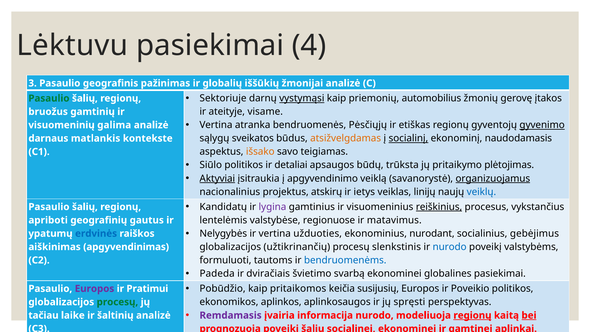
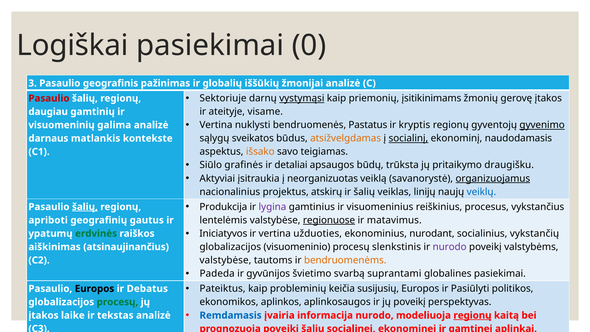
Lėktuvu: Lėktuvu -> Logiškai (73, 45)
4: 4 -> 0 (309, 45)
automobilius: automobilius -> įsitikinimams (431, 98)
Pasaulio colour: green -> red (49, 98)
bruožus: bruožus -> daugiau (48, 112)
atranka: atranka -> nuklysti (253, 125)
Pėsčiųjų: Pėsčiųjų -> Pastatus (368, 125)
etiškas: etiškas -> kryptis (414, 125)
Siūlo politikos: politikos -> grafinės (244, 165)
plėtojimas: plėtojimas -> draugišku (509, 165)
Aktyviai underline: present -> none (217, 178)
apgyvendinimo: apgyvendinimo -> neorganizuotas (323, 178)
ir ietys: ietys -> šalių (364, 192)
Kandidatų: Kandidatų -> Produkcija (223, 207)
reiškinius underline: present -> none (439, 207)
šalių underline: none -> present (85, 207)
regionuose underline: none -> present (329, 220)
Nelygybės: Nelygybės -> Iniciatyvos (223, 233)
gebėjimus: gebėjimus -> vykstančių (534, 233)
erdvinės colour: blue -> green (96, 233)
užtikrinančių: užtikrinančių -> visuomeninio (297, 247)
nurodo colour: blue -> purple (450, 247)
apgyvendinimas: apgyvendinimas -> atsinaujinančius (126, 247)
formuluoti: formuluoti -> valstybėse (225, 260)
bendruomenėms colour: blue -> orange (345, 260)
dviračiais: dviračiais -> gyvūnijos (268, 273)
svarbą ekonominei: ekonominei -> suprantami (394, 273)
Pobūdžio: Pobūdžio -> Pateiktus (223, 289)
pritaikomos: pritaikomos -> probleminių (298, 289)
Poveikio: Poveikio -> Pasiūlyti (470, 289)
Europos colour: purple -> black (95, 289)
Pratimui: Pratimui -> Debatus (147, 289)
jų spręsti: spręsti -> poveikį (410, 302)
Remdamasis colour: purple -> blue (231, 315)
bei underline: present -> none (529, 315)
tačiau: tačiau -> įtakos (43, 315)
šaltinių: šaltinių -> tekstas (115, 315)
